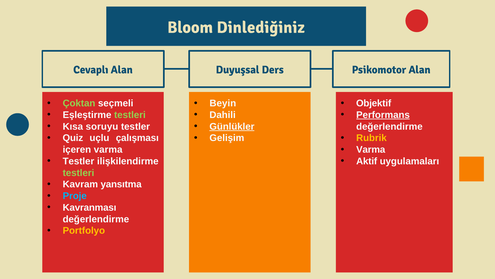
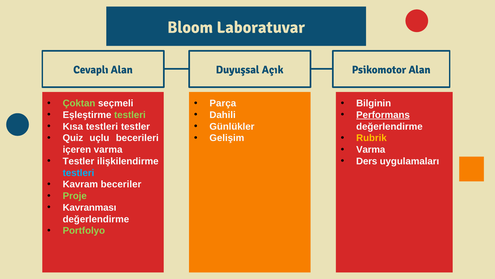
Dinlediğiniz: Dinlediğiniz -> Laboratuvar (261, 27)
Ders: Ders -> Açık (273, 70)
Beyin: Beyin -> Parça (223, 103)
Objektif: Objektif -> Bilginin (374, 103)
Kısa soruyu: soruyu -> testleri (102, 126)
Günlükler underline: present -> none (232, 126)
çalışması: çalışması -> becerileri (137, 138)
Aktif: Aktif -> Ders (367, 161)
testleri colour: light green -> light blue (78, 173)
yansıtma: yansıtma -> beceriler (121, 184)
Proje colour: light blue -> light green (75, 196)
Portfolyo colour: yellow -> light green (84, 230)
